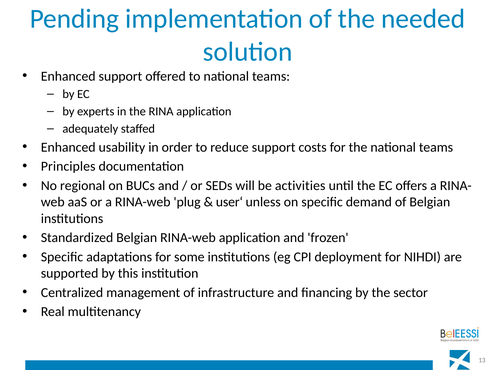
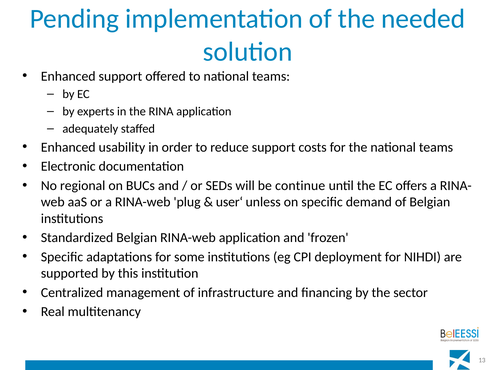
Principles: Principles -> Electronic (68, 166)
activities: activities -> continue (300, 185)
